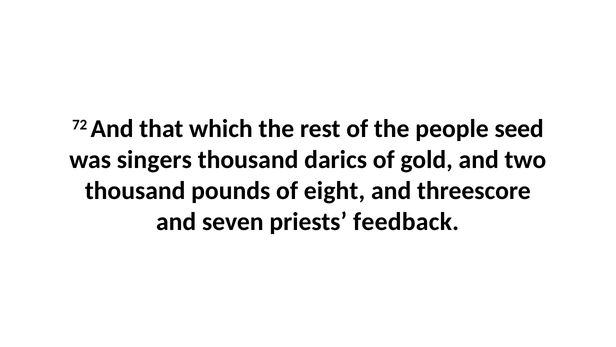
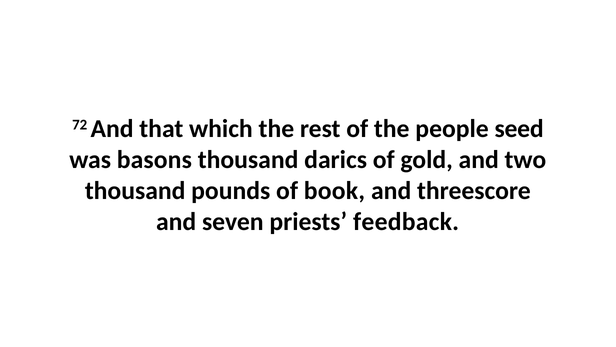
singers: singers -> basons (154, 160)
eight: eight -> book (334, 190)
